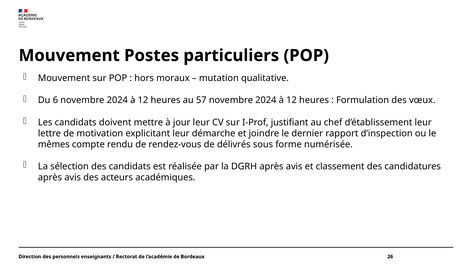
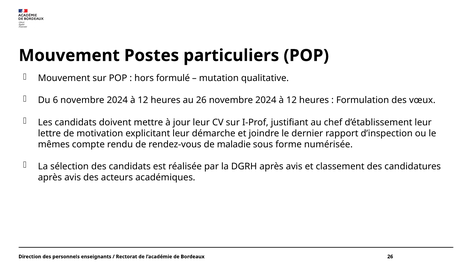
moraux: moraux -> formulé (173, 78)
au 57: 57 -> 26 (201, 100)
délivrés: délivrés -> maladie (234, 144)
